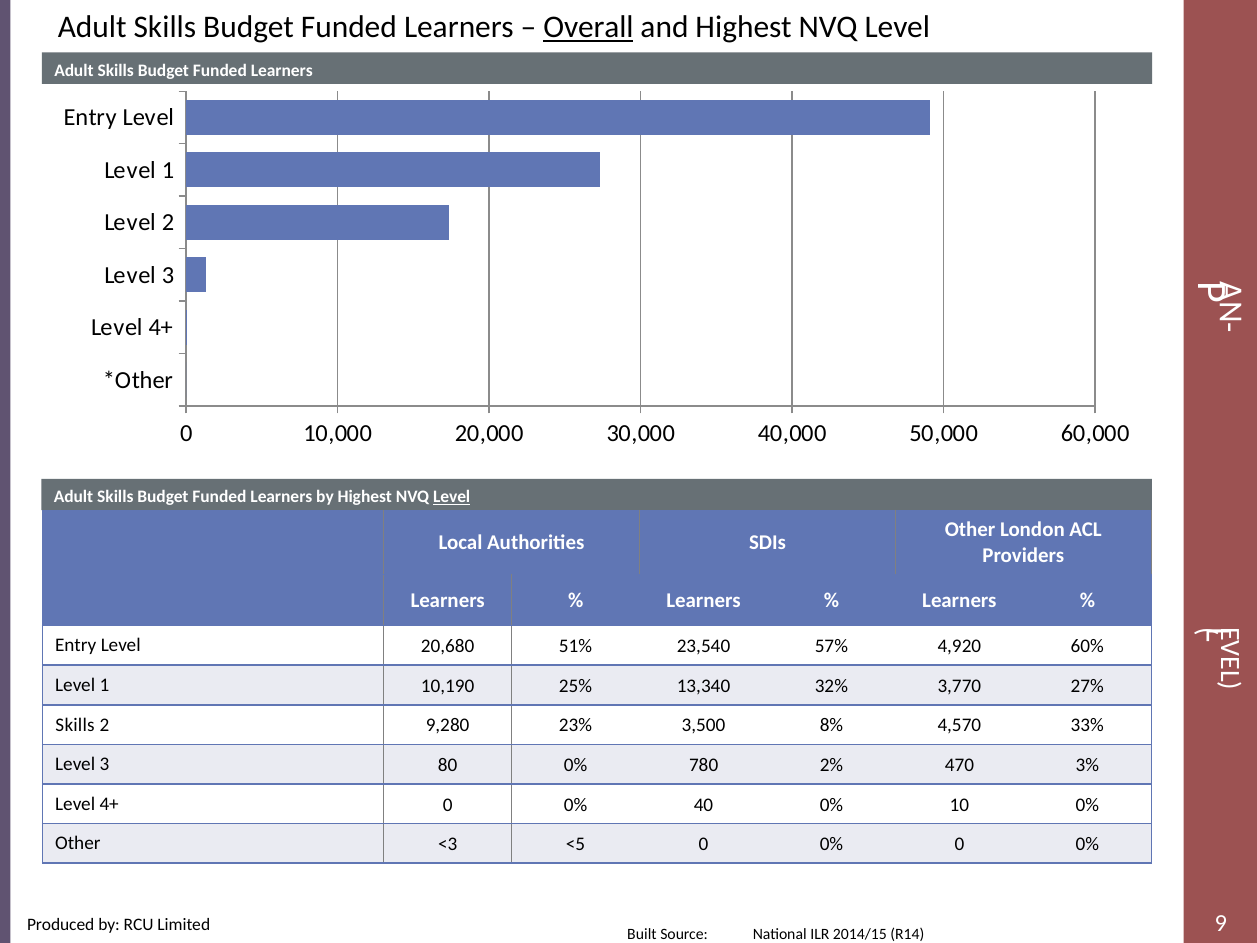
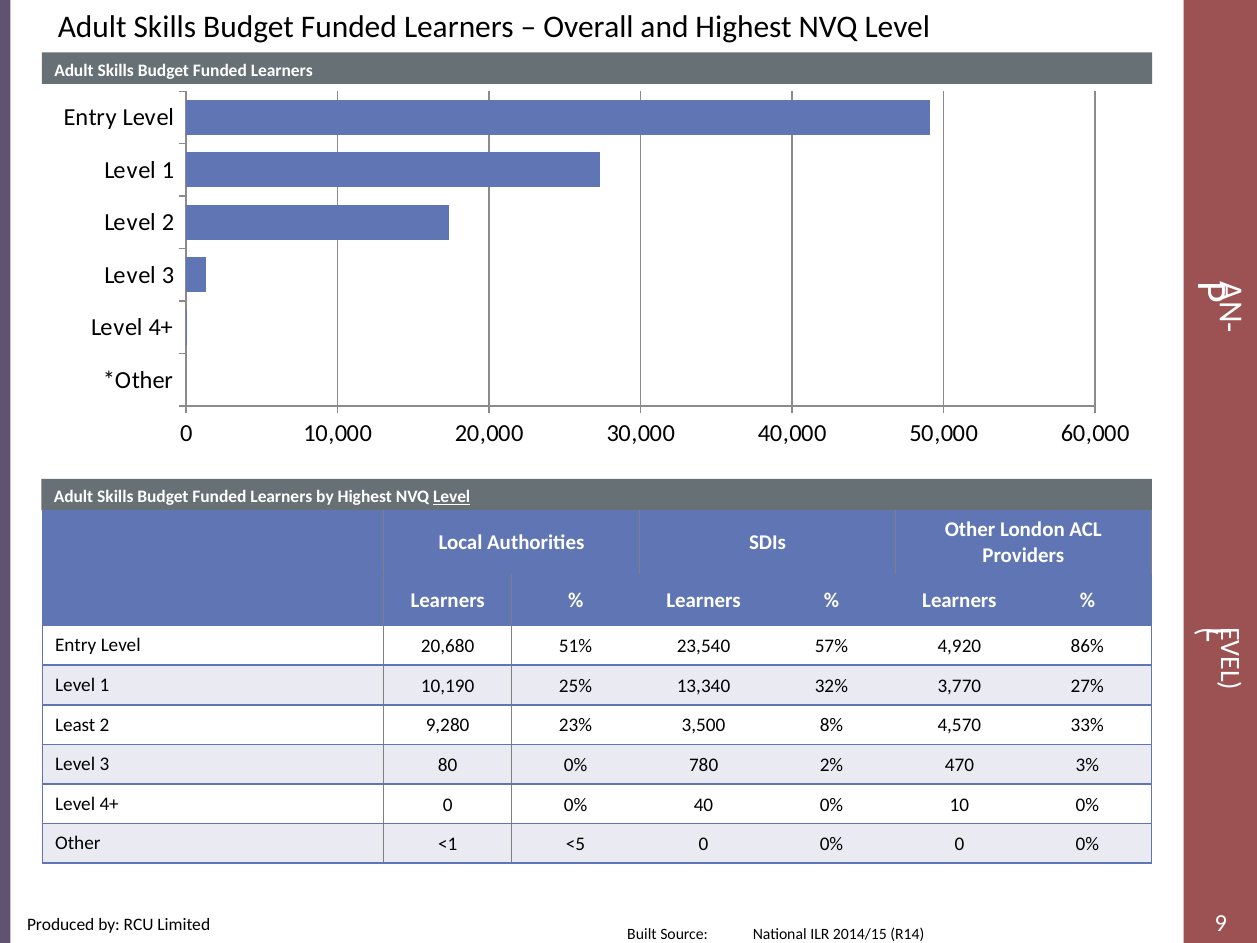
Overall underline: present -> none (588, 27)
60%: 60% -> 86% (1087, 646)
Skills: Skills -> Least (75, 725)
<3: <3 -> <1 (448, 844)
